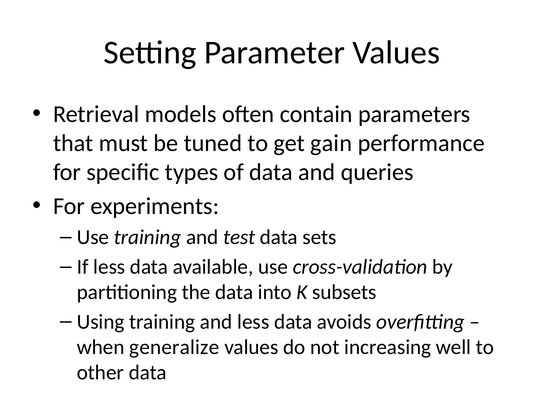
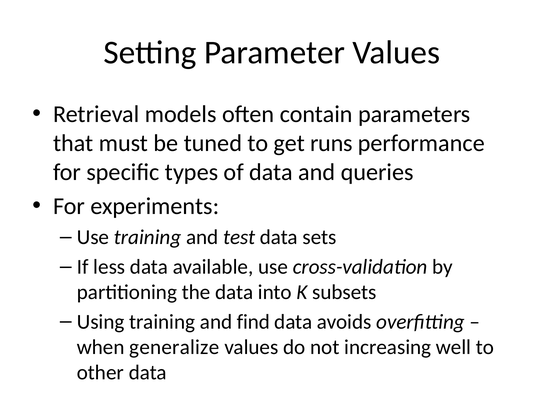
gain: gain -> runs (331, 143)
and less: less -> find (253, 322)
